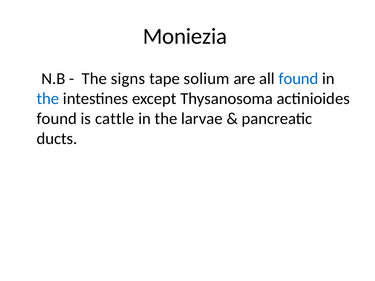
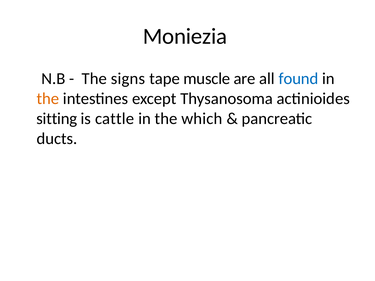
solium: solium -> muscle (207, 79)
the colour: blue -> orange (48, 99)
found: found -> sitting (57, 119)
larvae: larvae -> which (202, 119)
